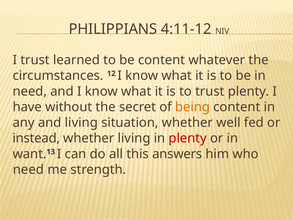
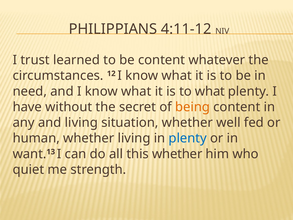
to trust: trust -> what (210, 91)
instead: instead -> human (36, 138)
plenty colour: red -> blue (188, 138)
this answers: answers -> whether (177, 154)
need: need -> quiet (28, 169)
